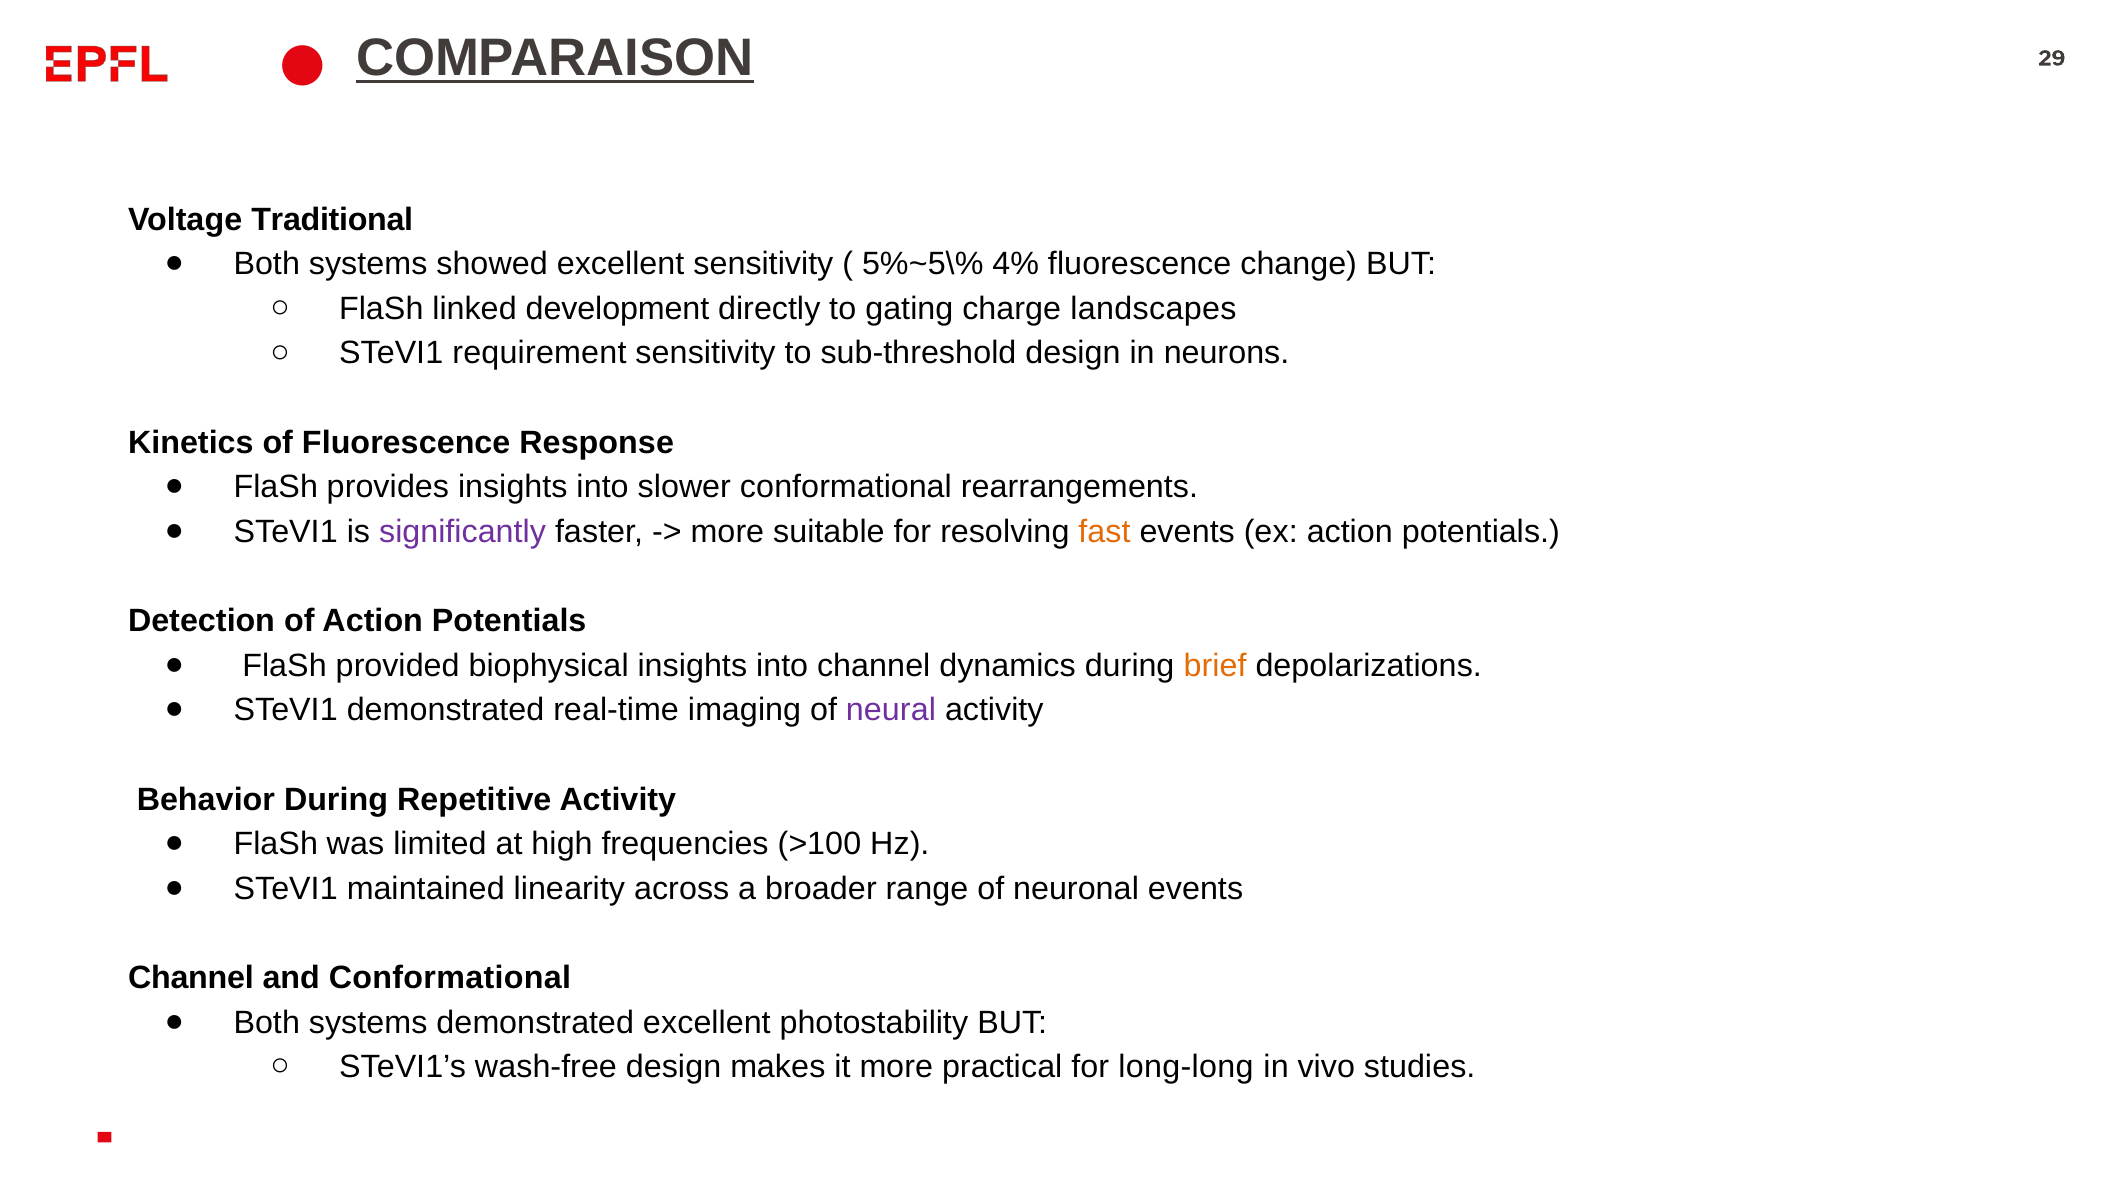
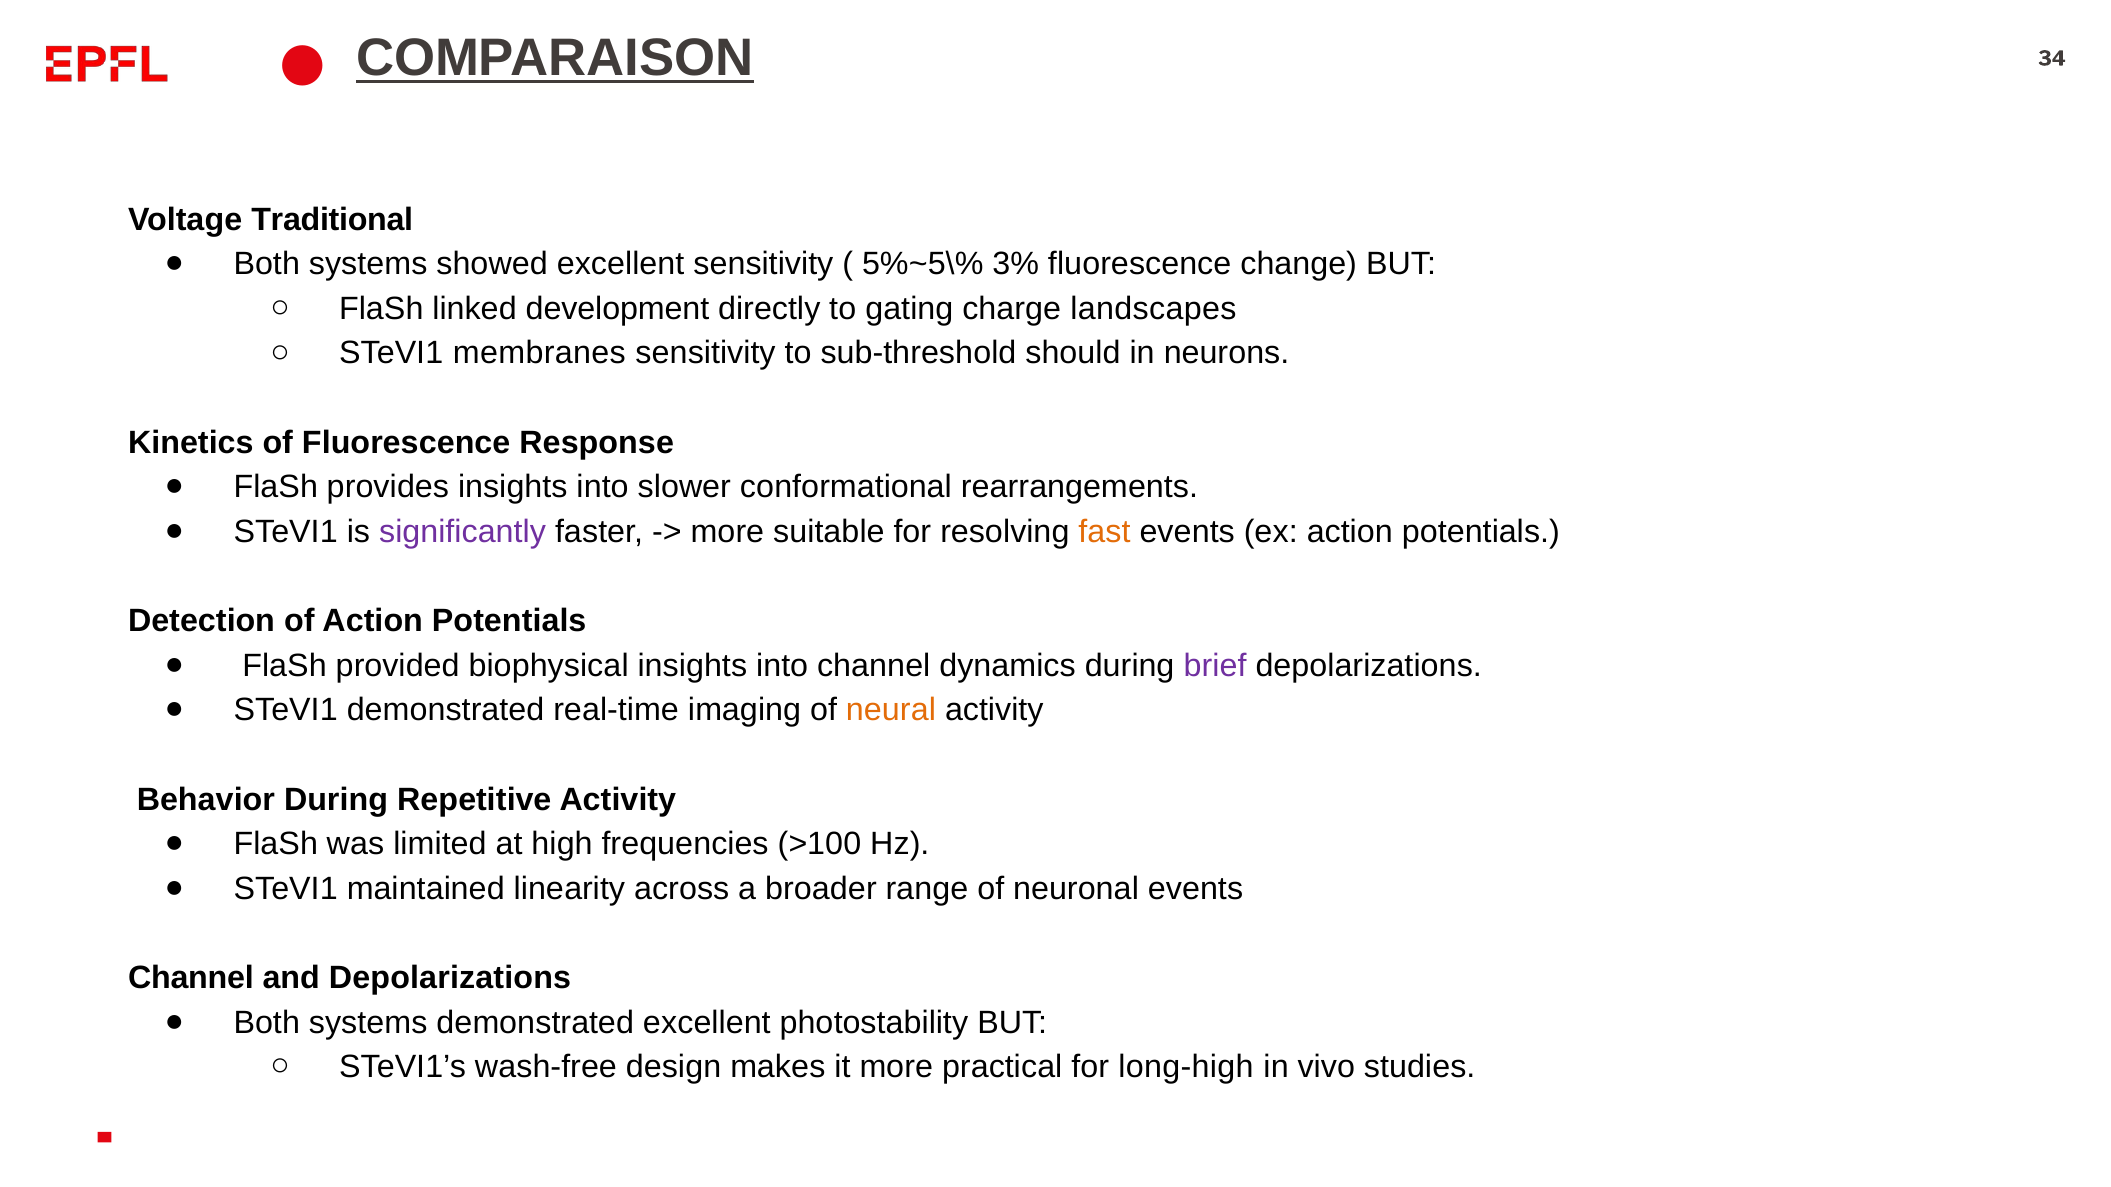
29: 29 -> 34 (2052, 59)
4%: 4% -> 3% (1016, 264)
requirement: requirement -> membranes (539, 353)
sub-threshold design: design -> should (1073, 353)
brief colour: orange -> purple (1215, 666)
neural colour: purple -> orange (891, 711)
and Conformational: Conformational -> Depolarizations (450, 978)
long-long: long-long -> long-high (1186, 1068)
